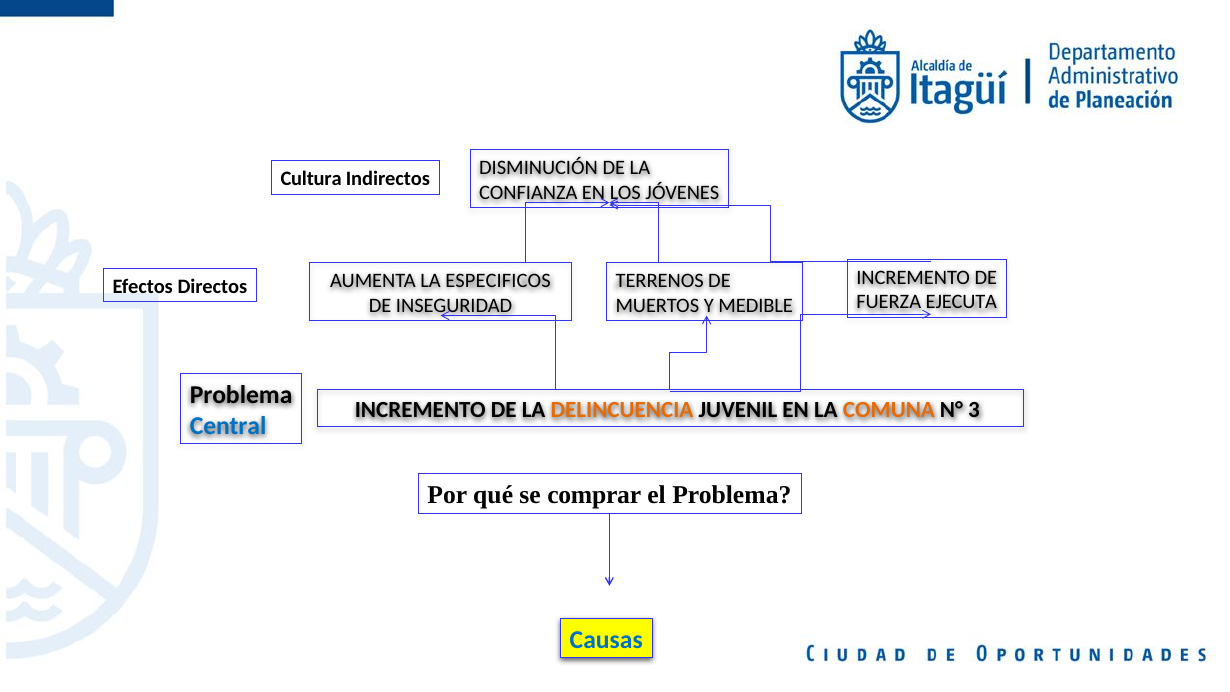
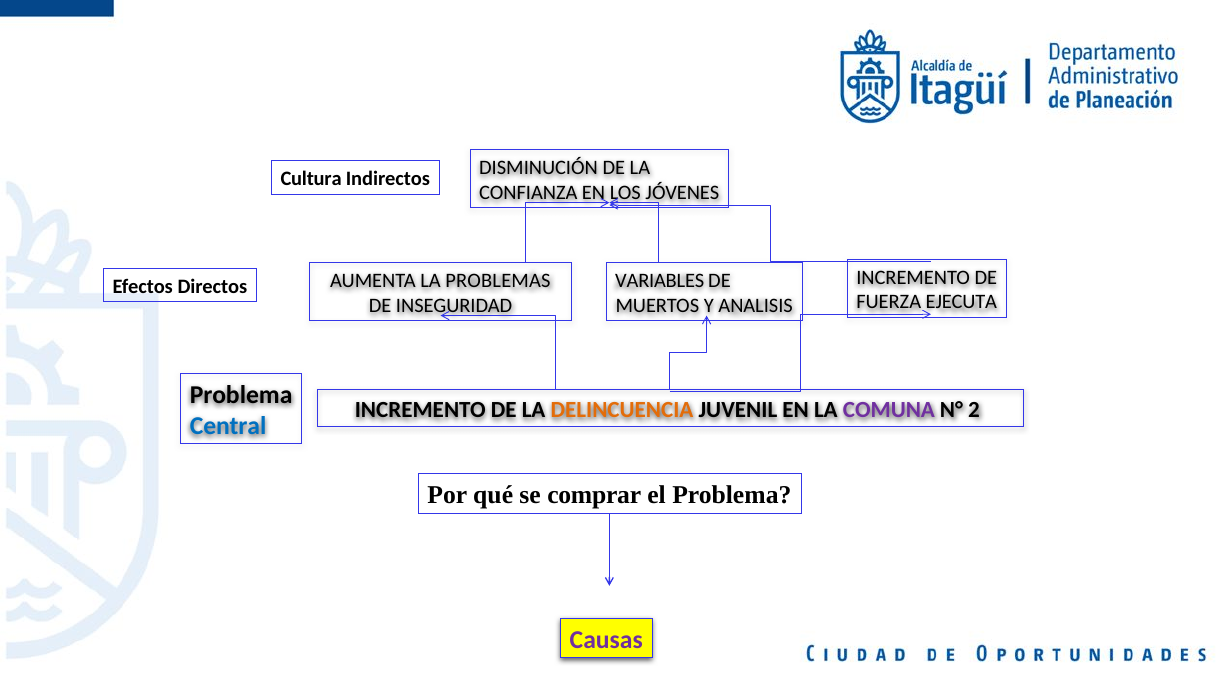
ESPECIFICOS: ESPECIFICOS -> PROBLEMAS (498, 281)
TERRENOS: TERRENOS -> VARIABLES (660, 281)
MEDIBLE: MEDIBLE -> ANALISIS (756, 306)
COMUNA colour: orange -> purple (889, 409)
3: 3 -> 2 (974, 409)
Causas colour: blue -> purple (606, 640)
